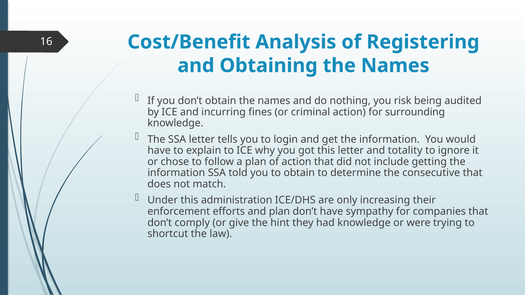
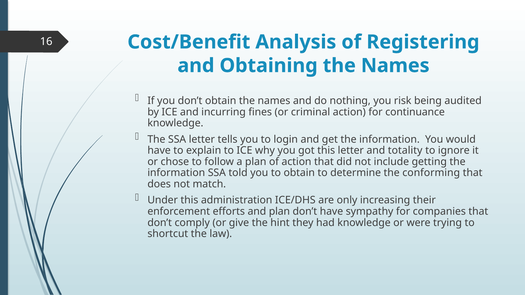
surrounding: surrounding -> continuance (415, 112)
consecutive: consecutive -> conforming (431, 173)
